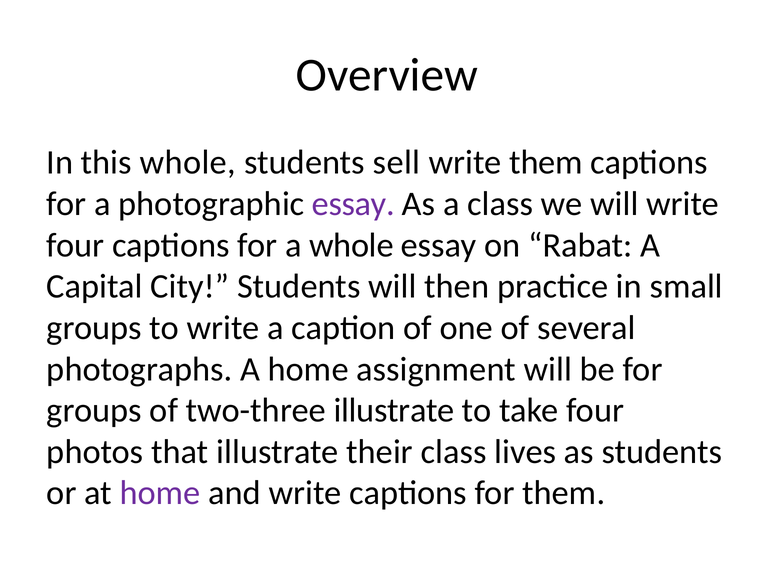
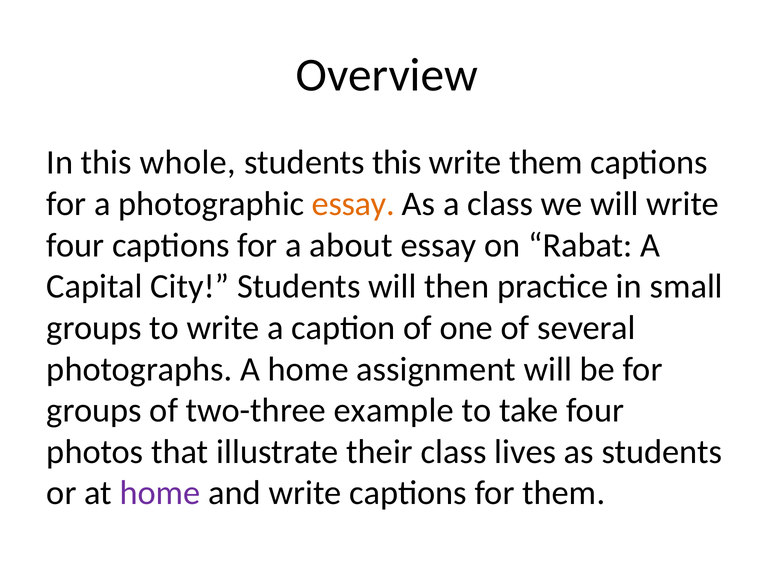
students sell: sell -> this (397, 162)
essay colour: purple -> orange (353, 204)
a whole: whole -> about (351, 245)
two-three illustrate: illustrate -> example (394, 410)
